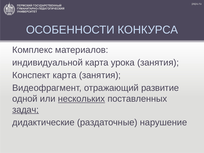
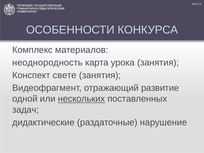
индивидуальной: индивидуальной -> неоднородность (47, 63)
Конспект карта: карта -> свете (65, 75)
задач underline: present -> none (26, 110)
